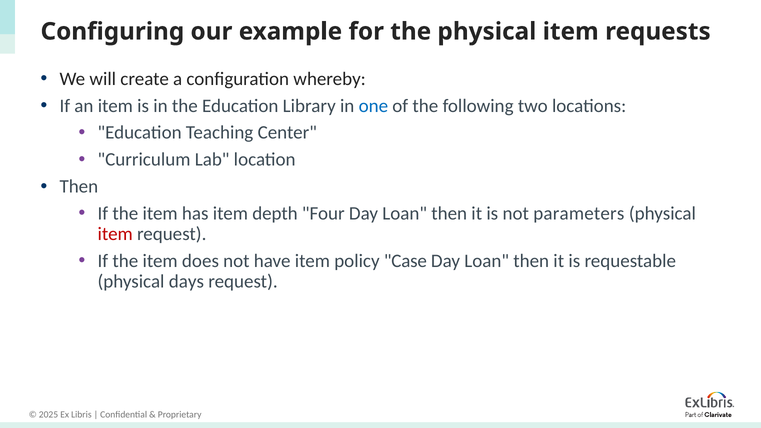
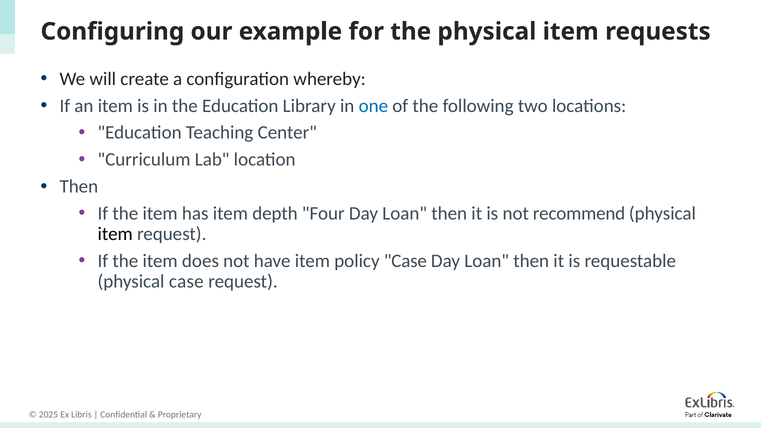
parameters: parameters -> recommend (579, 213)
item colour: red -> black (115, 234)
physical days: days -> case (186, 281)
